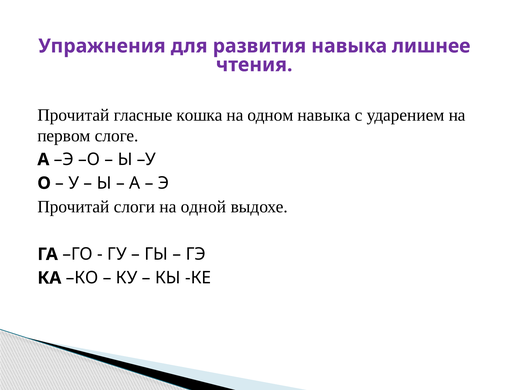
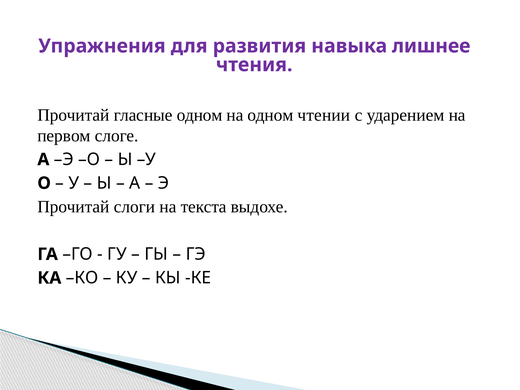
гласные кошка: кошка -> одном (200, 115)
одном навыка: навыка -> чтении (324, 115)
одной: одной -> текста (204, 207)
